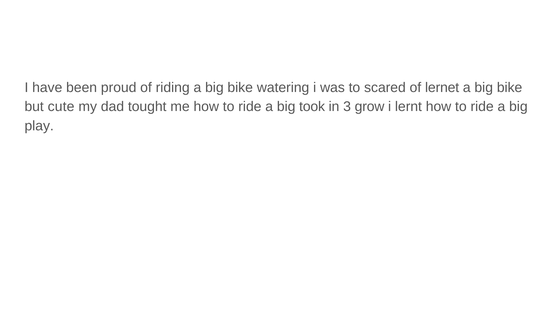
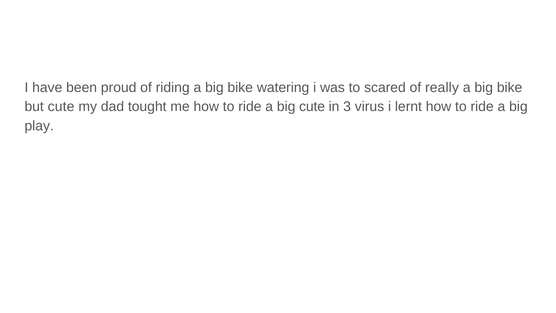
lernet: lernet -> really (442, 87)
big took: took -> cute (312, 107)
grow: grow -> virus (369, 107)
